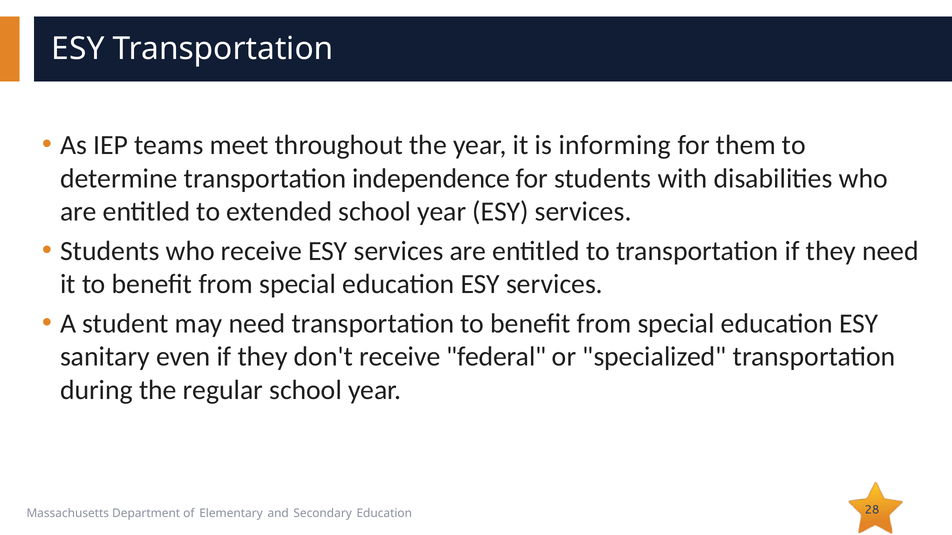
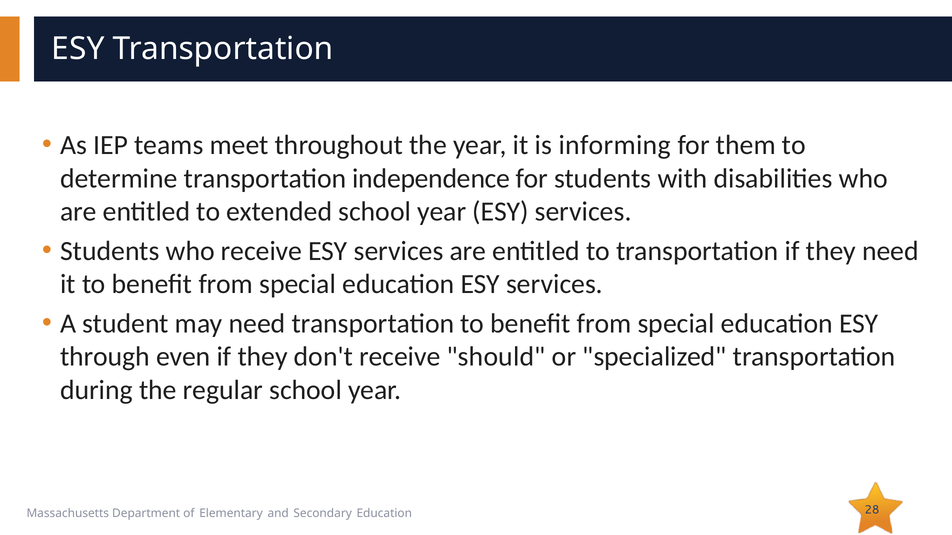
sanitary: sanitary -> through (105, 357)
federal: federal -> should (496, 357)
